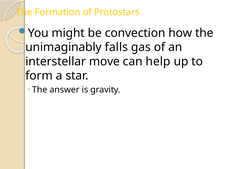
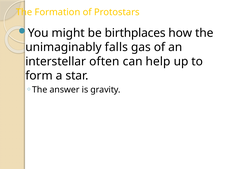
convection: convection -> birthplaces (135, 33)
move: move -> often (104, 61)
